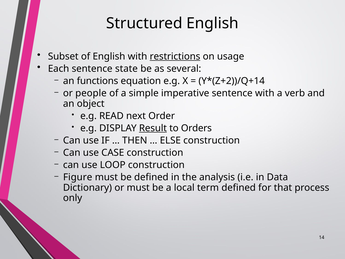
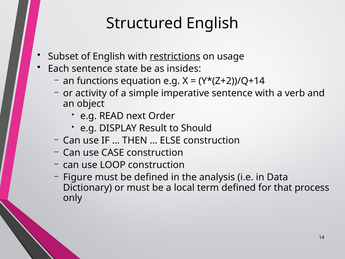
several: several -> insides (184, 69)
people: people -> activity (91, 93)
Result underline: present -> none (153, 128)
Orders: Orders -> Should (196, 128)
